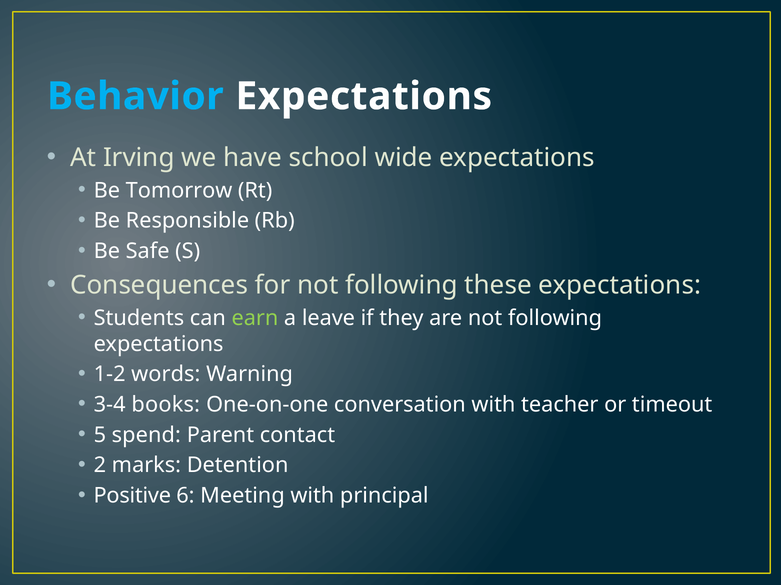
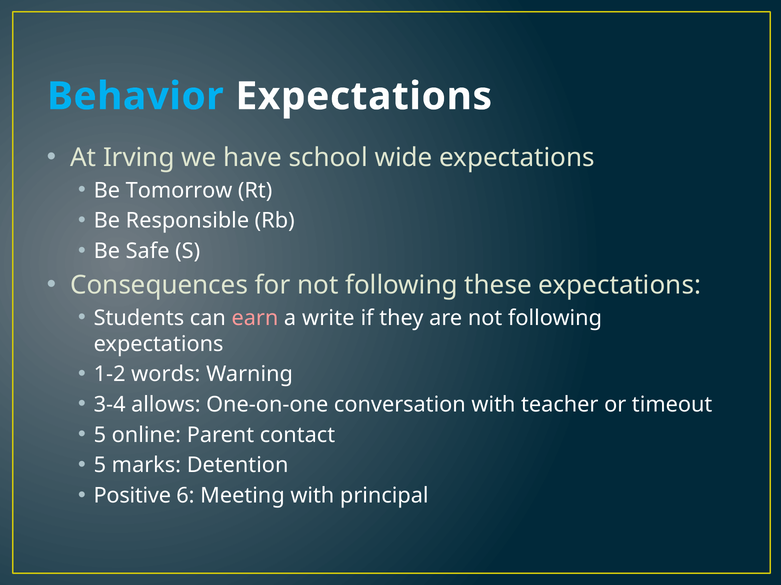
earn colour: light green -> pink (255, 318)
leave: leave -> write (328, 318)
books: books -> allows (166, 405)
spend: spend -> online (146, 435)
2: 2 -> 5 (100, 466)
